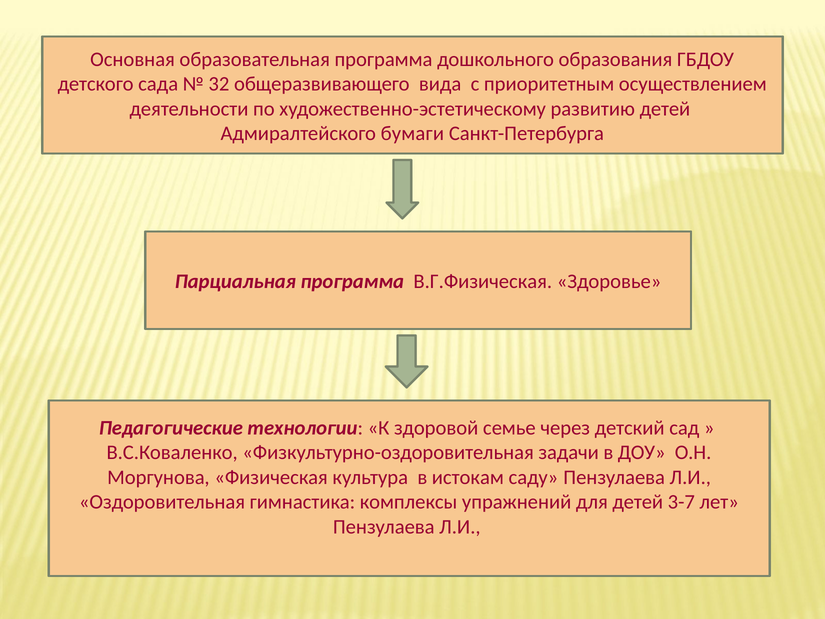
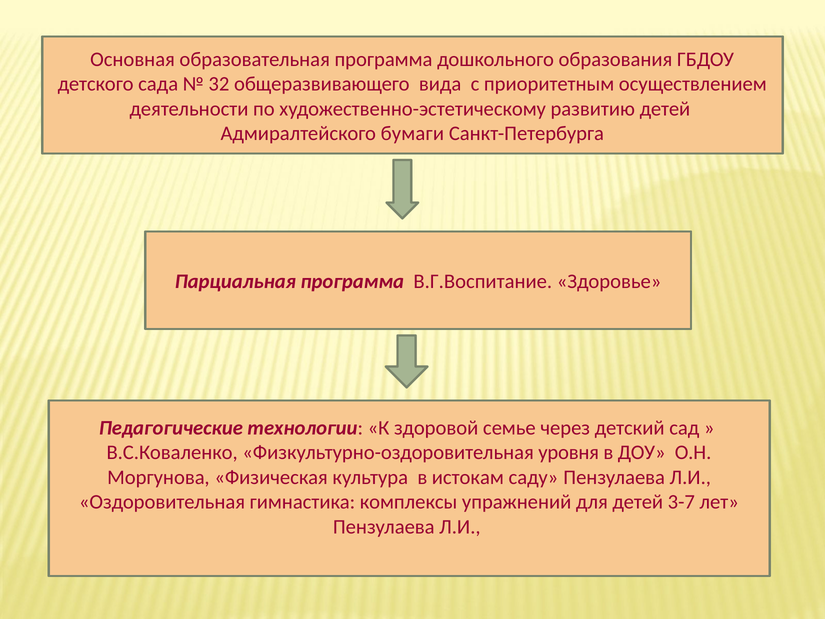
В.Г.Физическая: В.Г.Физическая -> В.Г.Воспитание (483, 282)
задачи: задачи -> уровня (569, 452)
